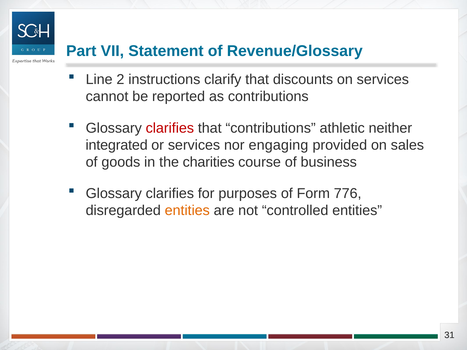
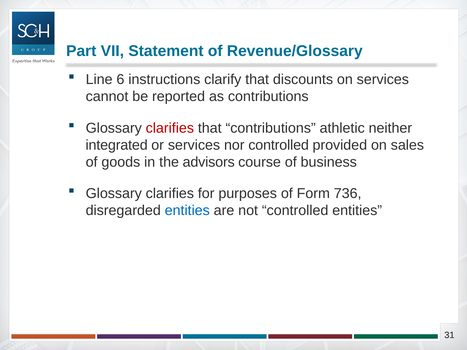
2: 2 -> 6 (120, 80)
nor engaging: engaging -> controlled (279, 145)
charities: charities -> advisors (209, 162)
776: 776 -> 736 (348, 194)
entities colour: orange -> blue (187, 211)
